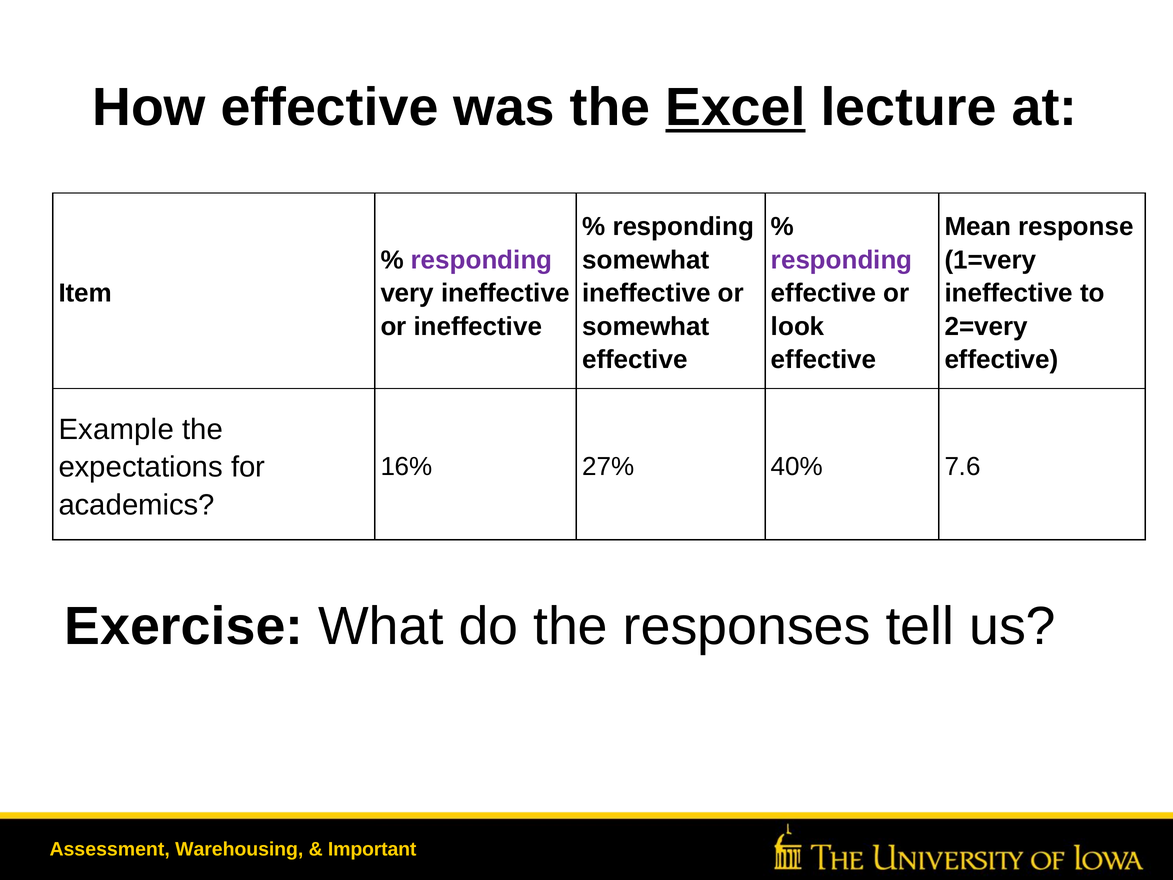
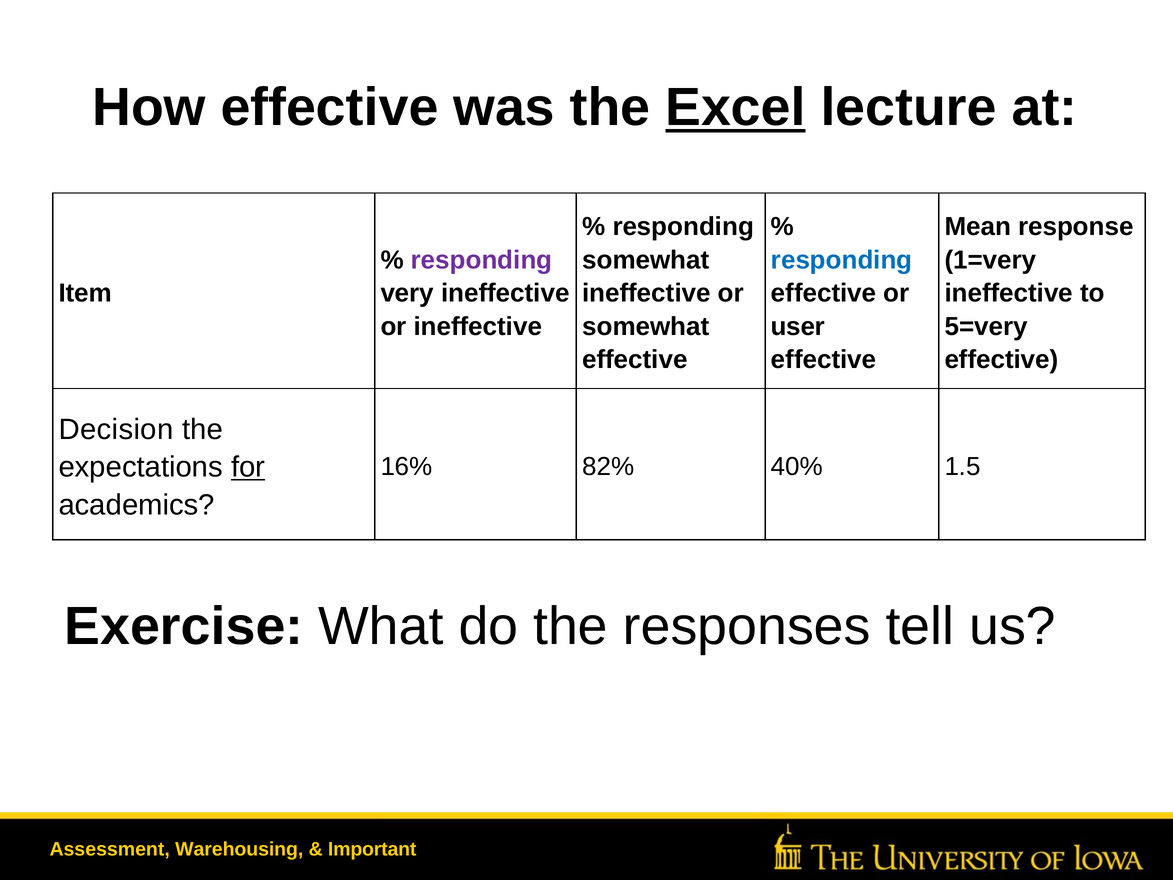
responding colour: purple -> blue (842, 260)
look: look -> user (798, 326)
2=very: 2=very -> 5=very (986, 326)
Example: Example -> Decision (116, 429)
for underline: none -> present (248, 467)
27%: 27% -> 82% (608, 467)
7.6: 7.6 -> 1.5 (963, 467)
